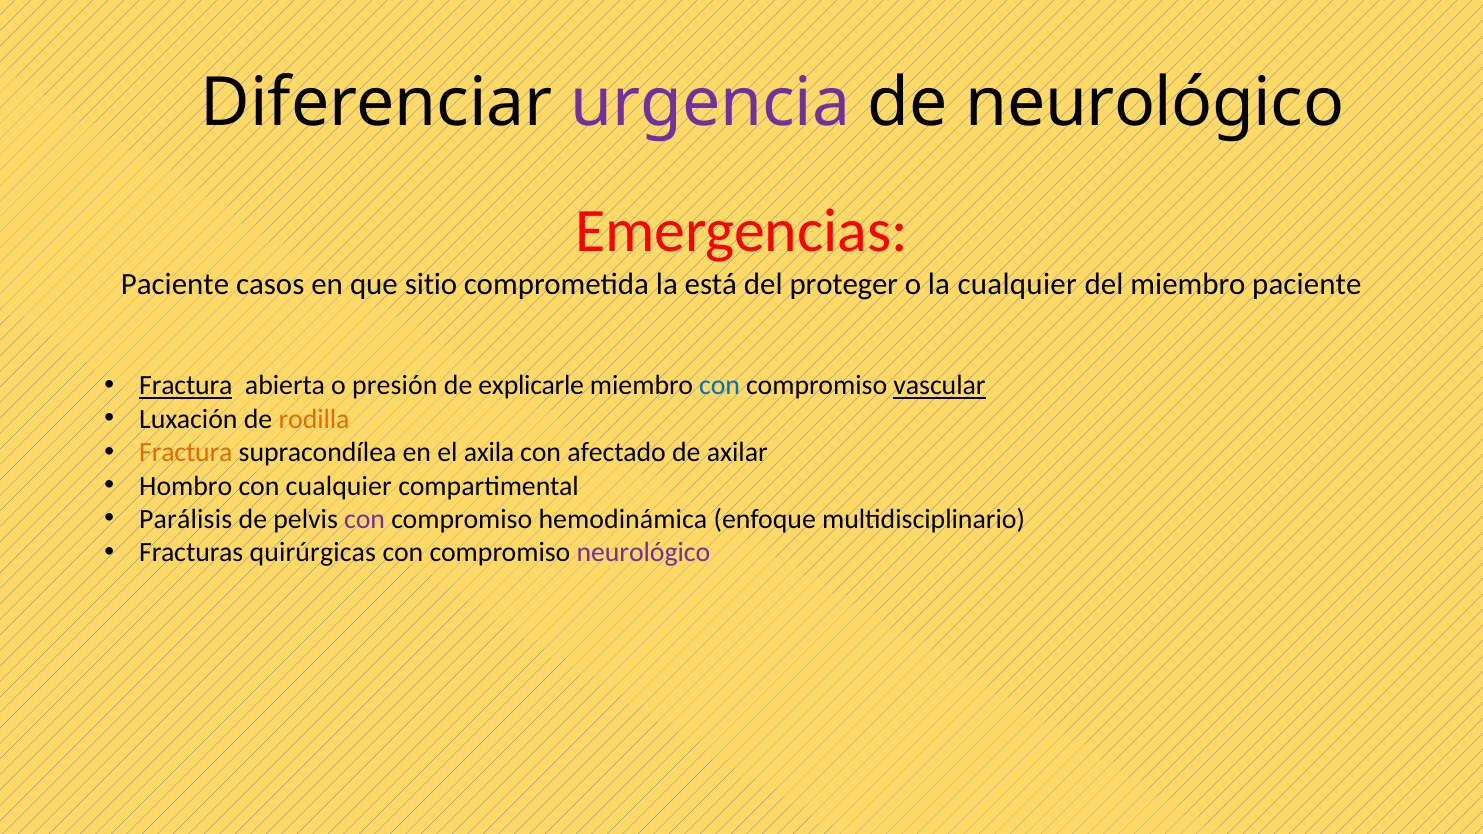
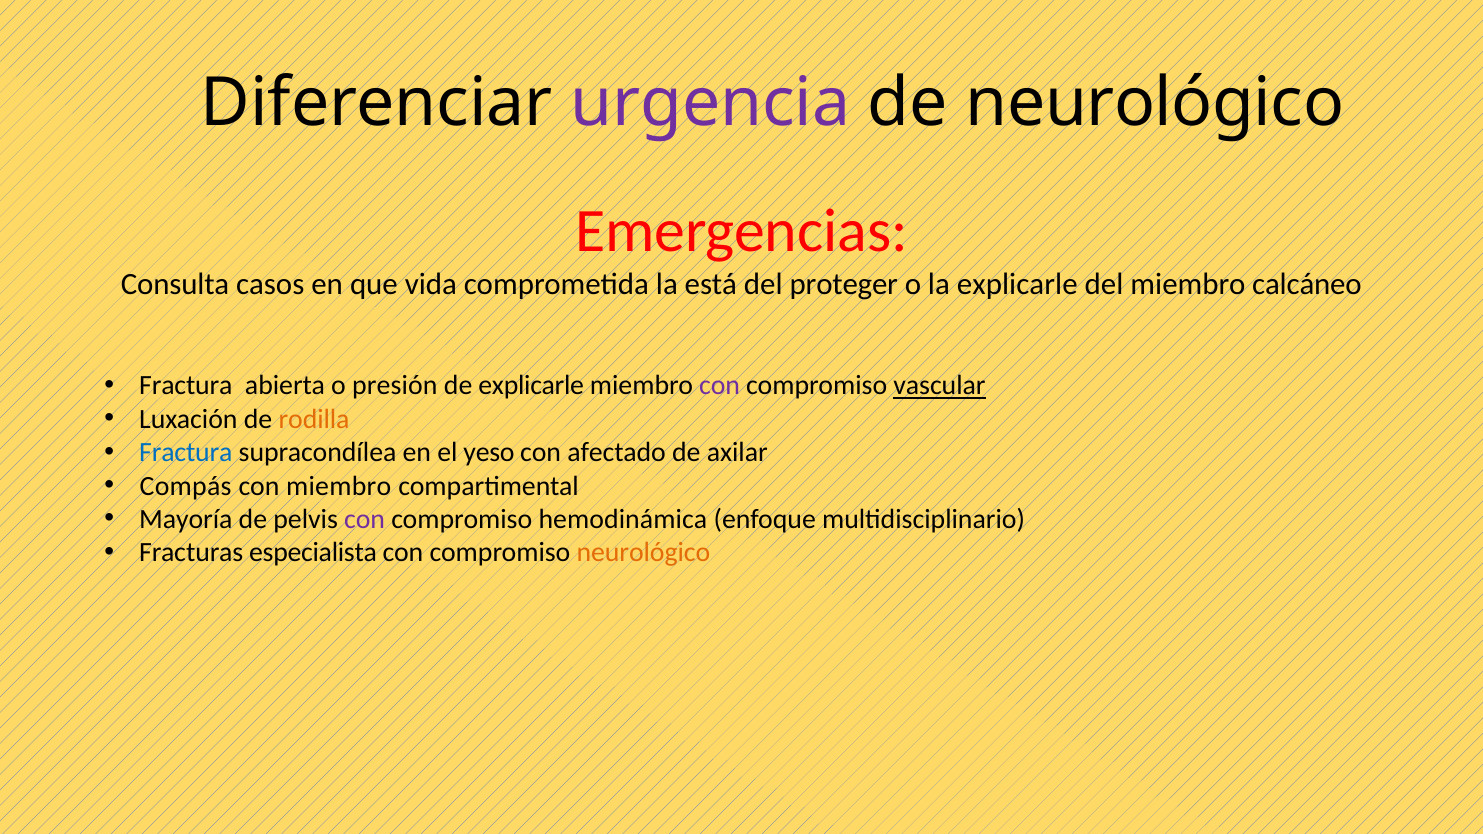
Paciente: Paciente -> Consulta (175, 284)
sitio: sitio -> vida (431, 284)
la cualquier: cualquier -> explicarle (1017, 284)
miembro paciente: paciente -> calcáneo (1307, 284)
Fractura underline: present -> none (186, 386)
con colour: blue -> purple (720, 386)
Fractura colour: orange -> blue (186, 453)
axila: axila -> yeso (489, 453)
Hombro: Hombro -> Compás (186, 486)
con cualquier: cualquier -> miembro (339, 486)
Parálisis: Parálisis -> Mayoría (186, 519)
quirúrgicas: quirúrgicas -> especialista (313, 553)
neurológico colour: purple -> orange (643, 553)
